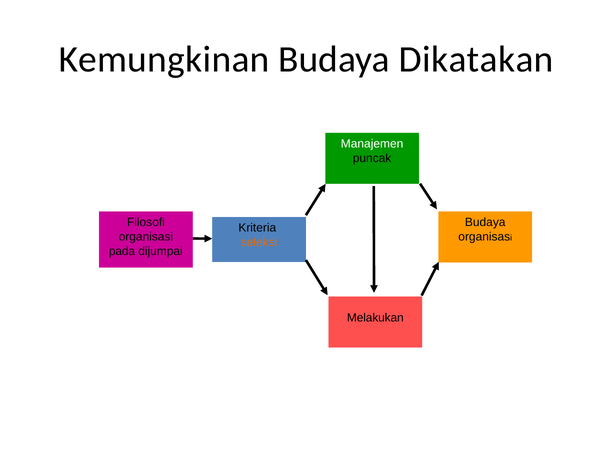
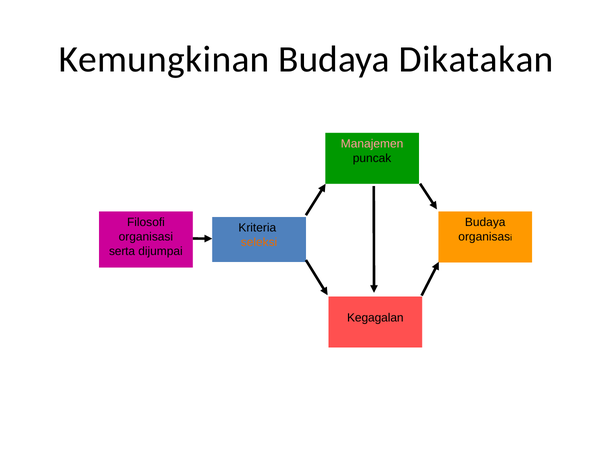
Manajemen colour: white -> pink (372, 144)
pada: pada -> serta (122, 251)
Melakukan: Melakukan -> Kegagalan (375, 318)
